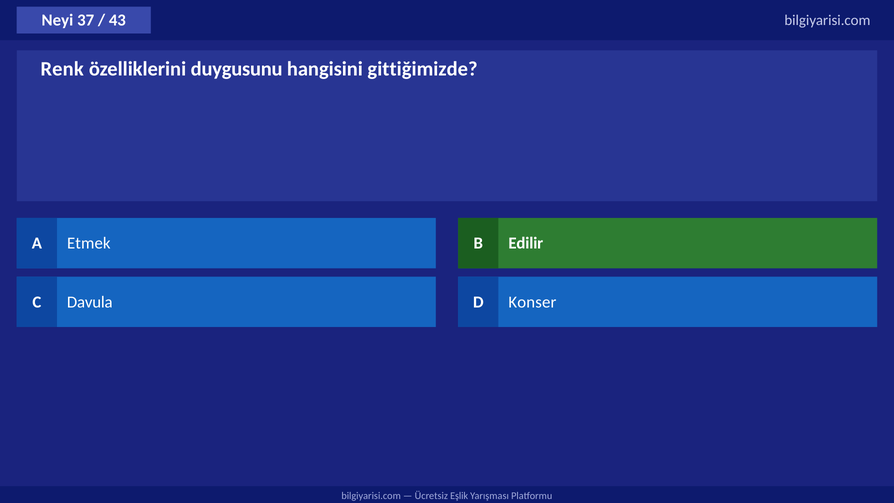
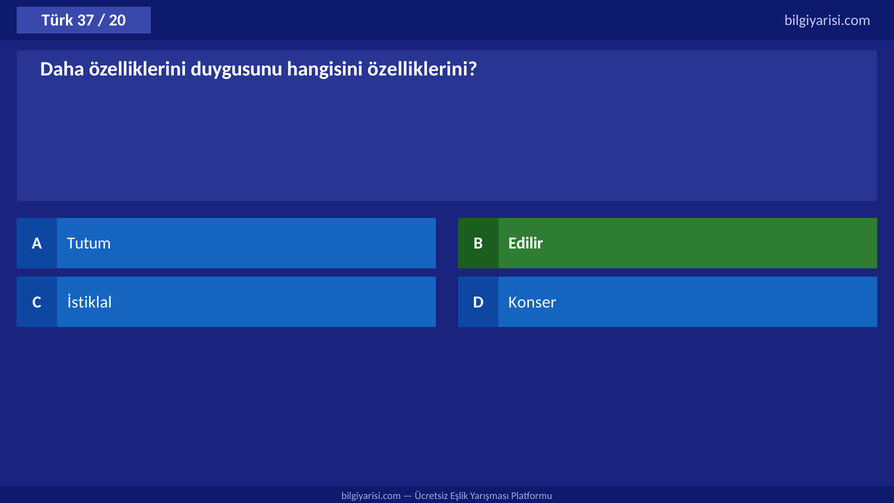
Neyi: Neyi -> Türk (57, 20)
43: 43 -> 20 (117, 20)
Renk: Renk -> Daha (62, 69)
hangisini gittiğimizde: gittiğimizde -> özelliklerini (422, 69)
Etmek: Etmek -> Tutum (89, 243)
Davula: Davula -> İstiklal (90, 302)
